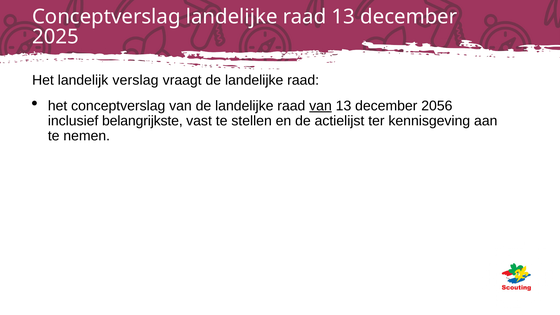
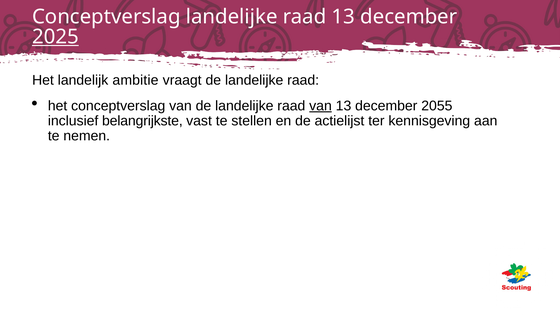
2025 underline: none -> present (55, 37)
verslag: verslag -> ambitie (135, 80)
2056: 2056 -> 2055 (437, 106)
